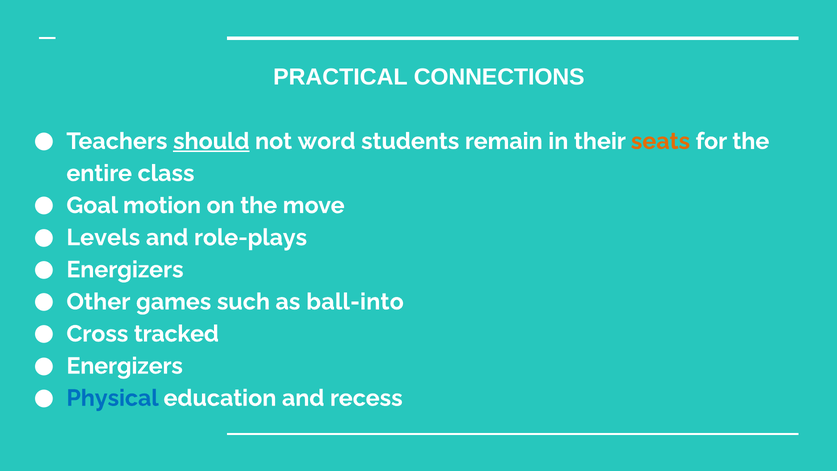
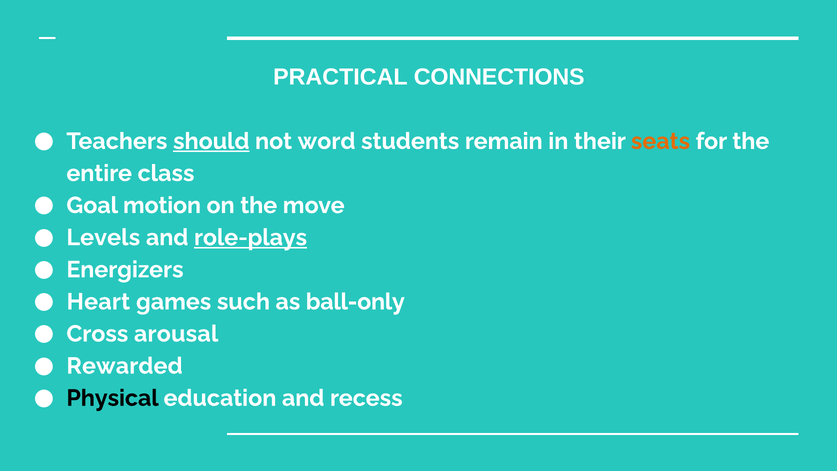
role-plays underline: none -> present (251, 237)
Other: Other -> Heart (98, 302)
ball-into: ball-into -> ball-only (355, 302)
tracked: tracked -> arousal (176, 334)
Energizers: Energizers -> Rewarded (124, 366)
Physical colour: blue -> black (113, 398)
